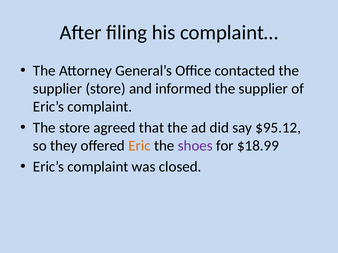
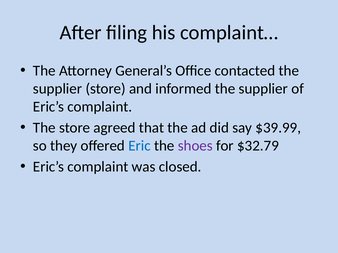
$95.12: $95.12 -> $39.99 (278, 128)
Eric colour: orange -> blue (139, 146)
$18.99: $18.99 -> $32.79 (258, 146)
